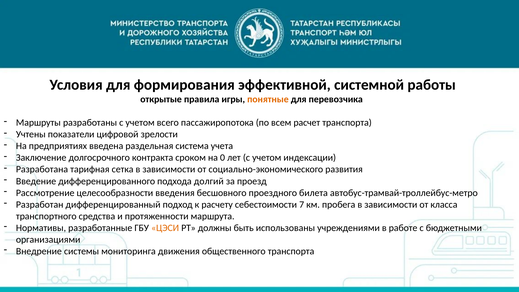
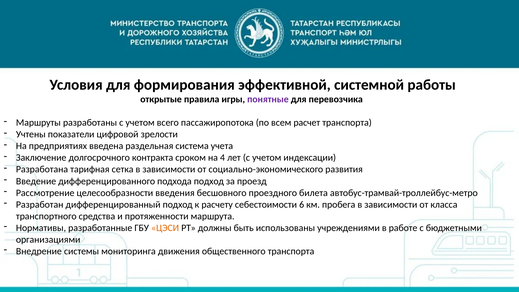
понятные colour: orange -> purple (268, 99)
0: 0 -> 4 (223, 158)
подхода долгий: долгий -> подход (209, 181)
7: 7 -> 6 (302, 204)
